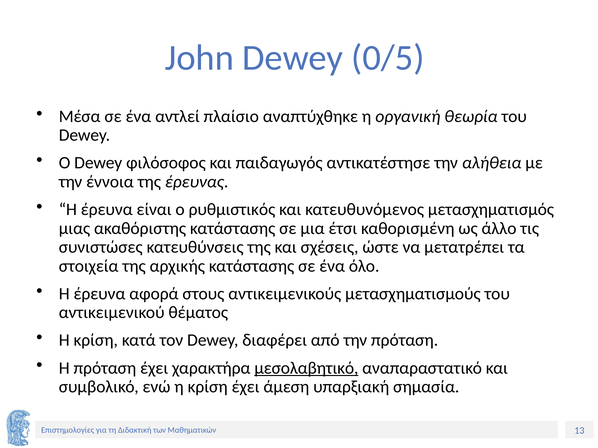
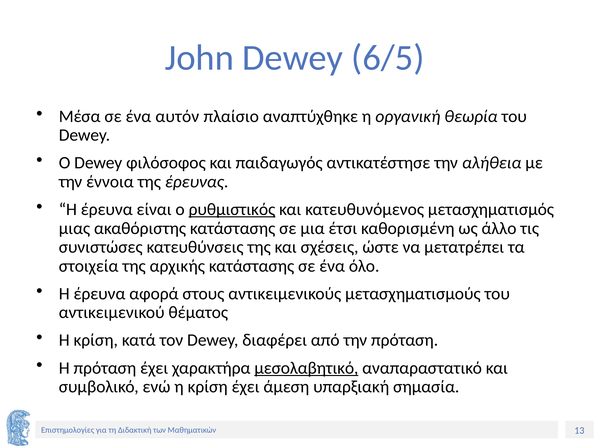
0/5: 0/5 -> 6/5 (388, 58)
αντλεί: αντλεί -> αυτόν (177, 116)
ρυθμιστικός underline: none -> present (232, 210)
